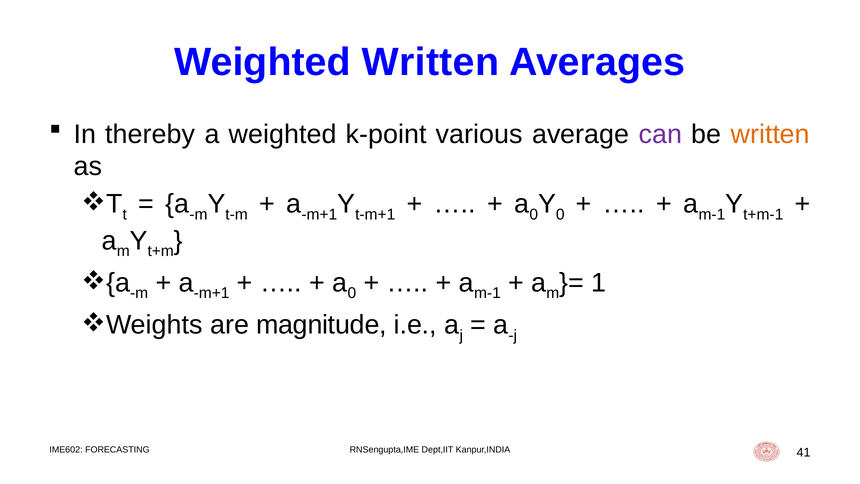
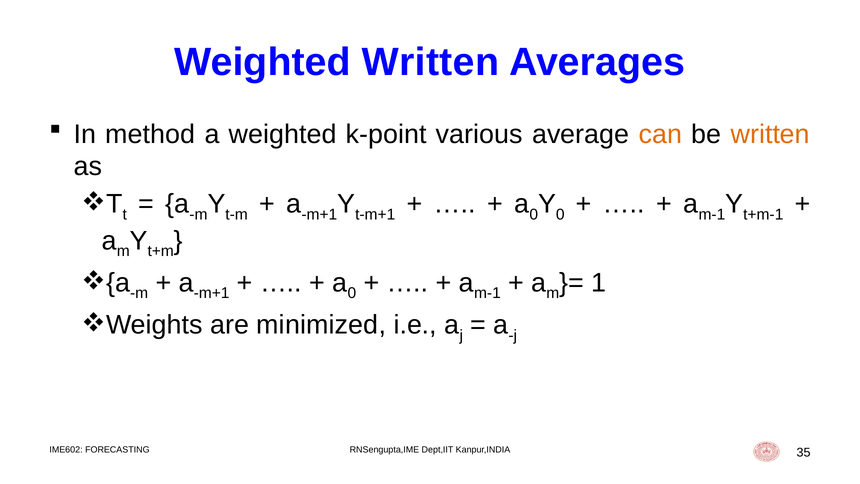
thereby: thereby -> method (150, 134)
can colour: purple -> orange (660, 134)
magnitude: magnitude -> minimized (321, 325)
41: 41 -> 35 (804, 452)
